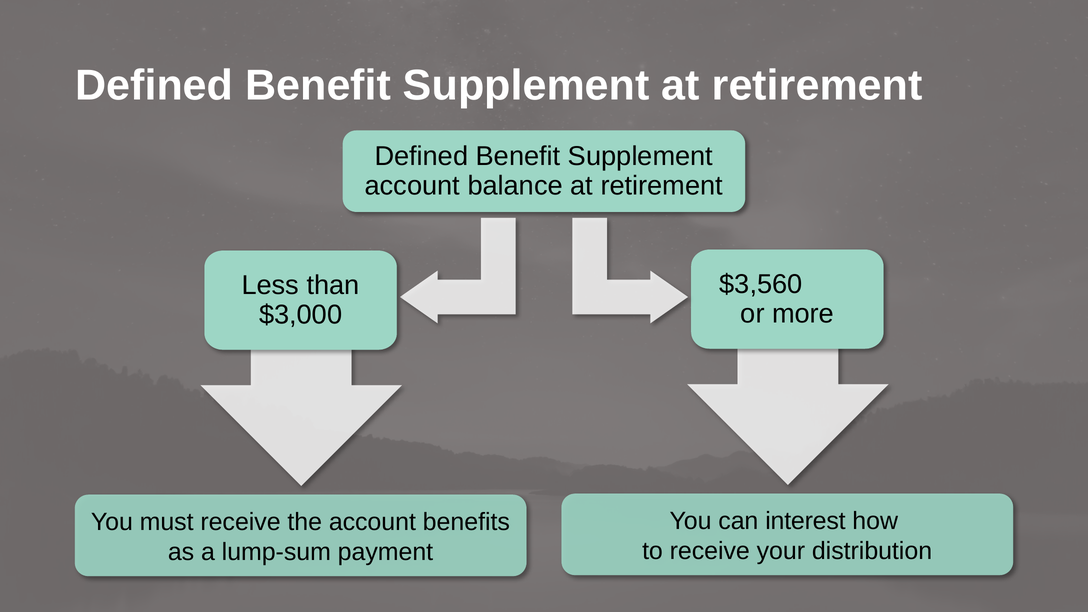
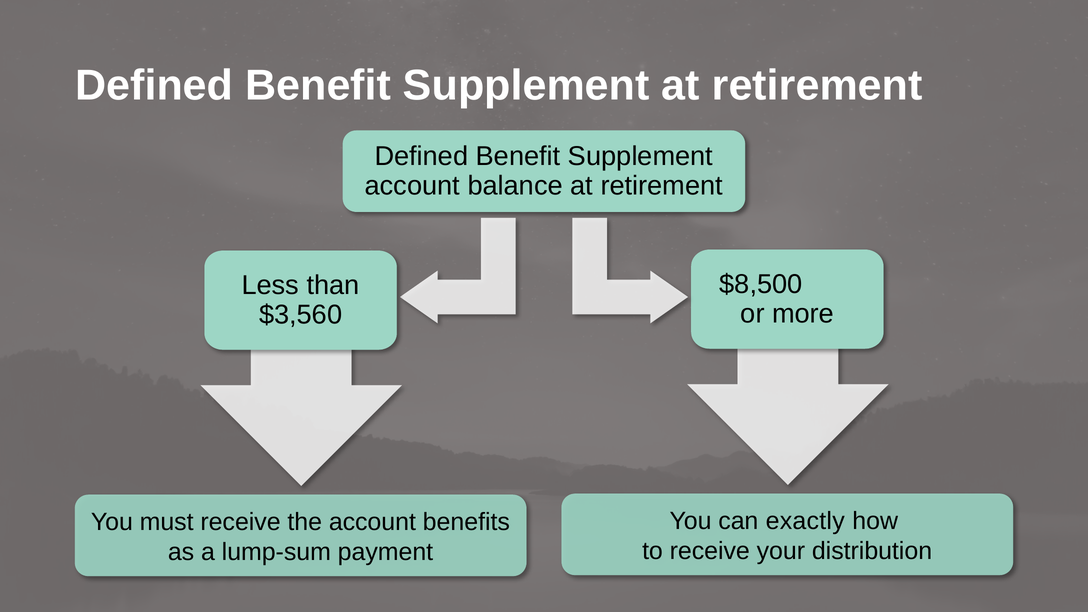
$3,560: $3,560 -> $8,500 (761, 284)
$3,000: $3,000 -> $3,560 (301, 315)
interest: interest -> exactly (805, 521)
